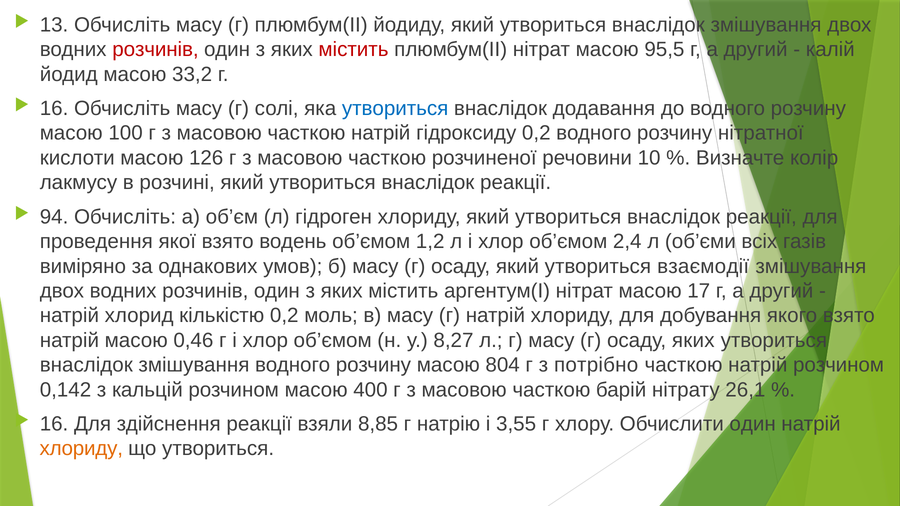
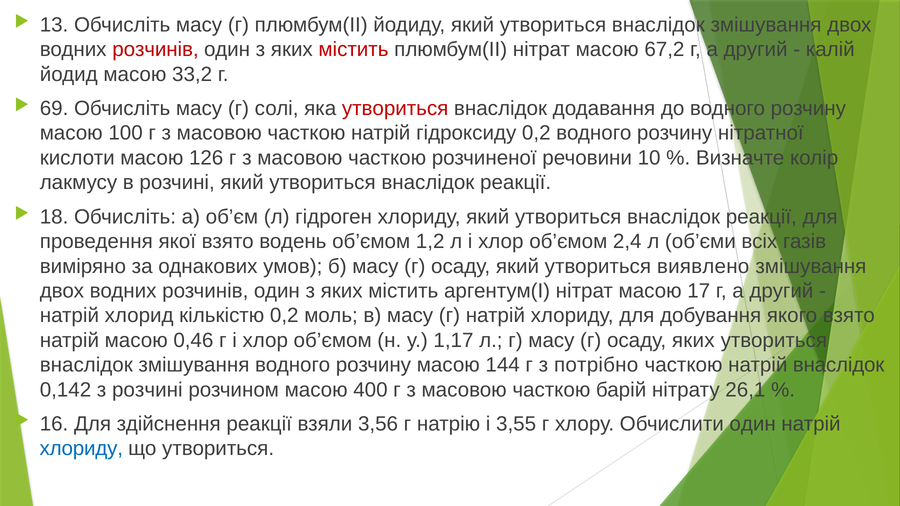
95,5: 95,5 -> 67,2 (664, 50)
16: 16 -> 69 (54, 109)
утвориться colour: blue -> red (395, 109)
94: 94 -> 18 (54, 217)
взаємодії: взаємодії -> виявлено (703, 266)
8,27: 8,27 -> 1,17 (453, 341)
804: 804 -> 144 (503, 365)
натрій розчином: розчином -> внаслідок (839, 365)
з кальцій: кальцій -> розчині (147, 390)
8,85: 8,85 -> 3,56 (378, 424)
хлориду colour: orange -> blue (81, 449)
